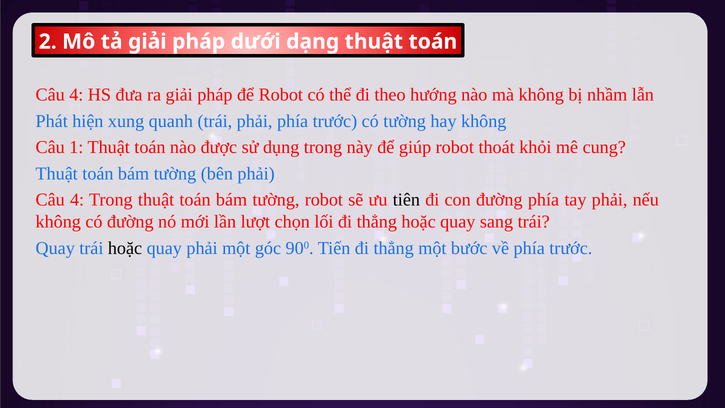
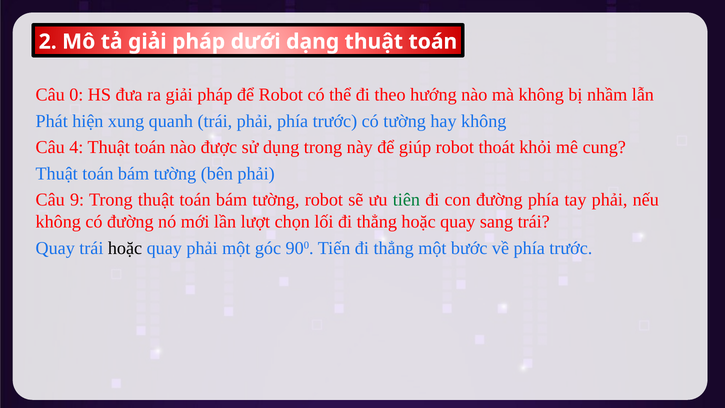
4: 4 -> 0 (76, 95)
1: 1 -> 4 (76, 147)
4: 4 -> 9 (77, 200)
tiên colour: black -> green (406, 200)
